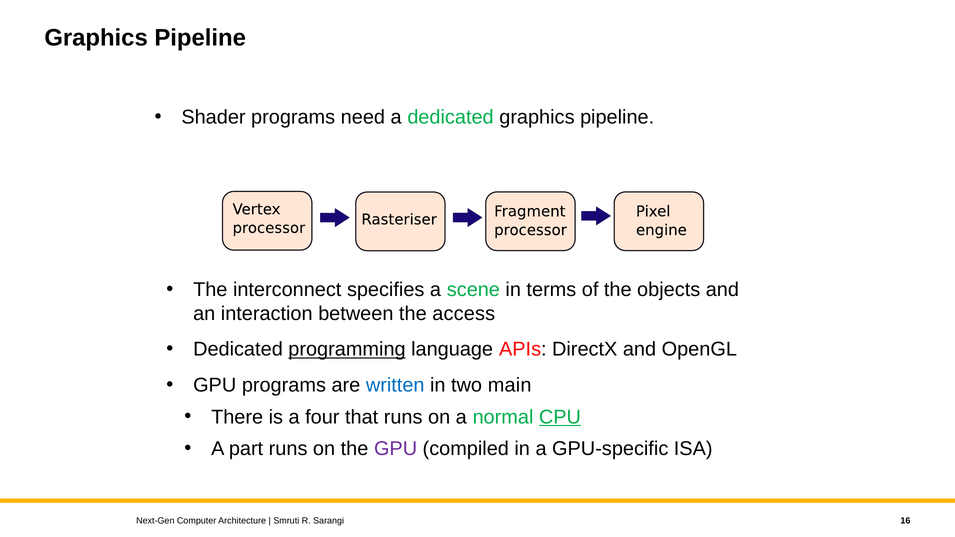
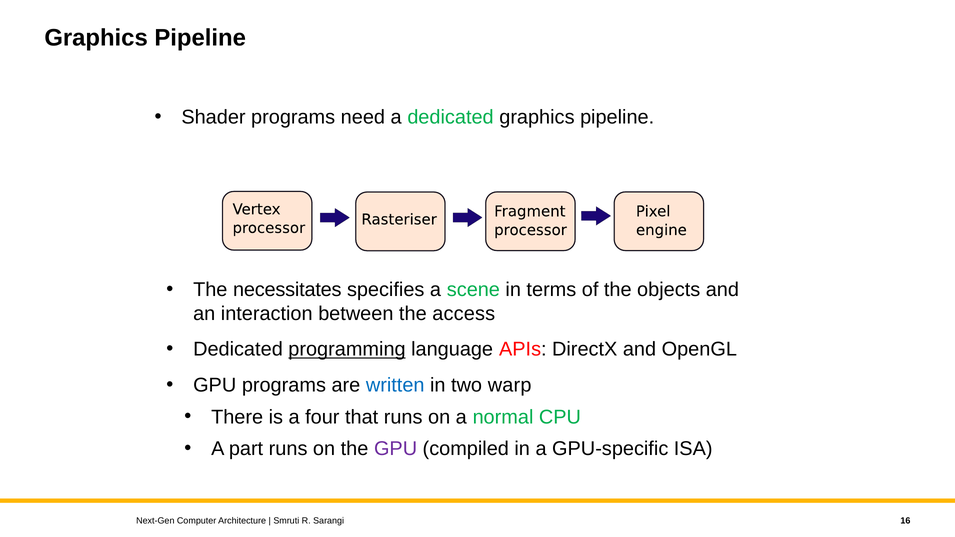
interconnect: interconnect -> necessitates (287, 290)
main: main -> warp (510, 385)
CPU underline: present -> none (560, 417)
